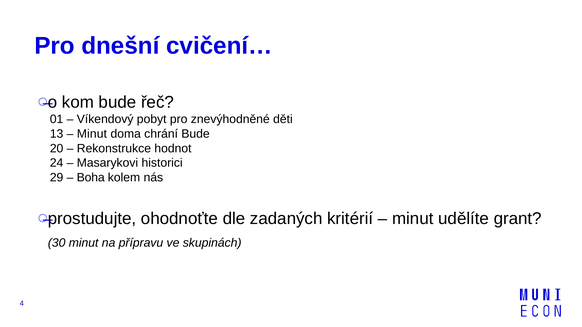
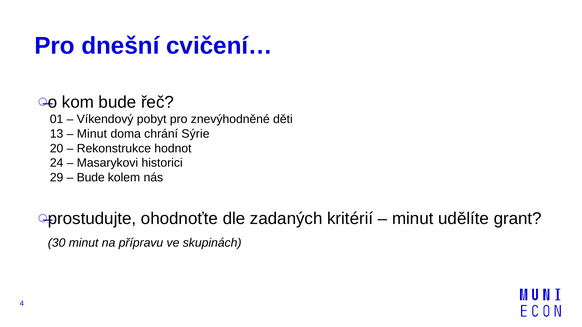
chrání Bude: Bude -> Sýrie (195, 134)
Boha: Boha -> Bude (91, 178)
